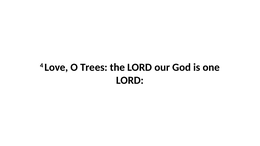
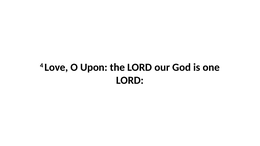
Trees: Trees -> Upon (94, 67)
